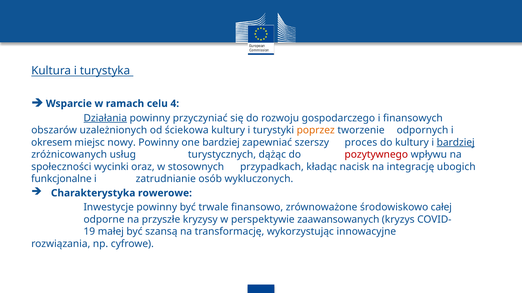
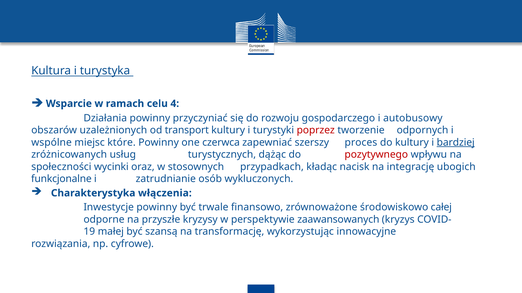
Działania underline: present -> none (105, 118)
finansowych: finansowych -> autobusowy (413, 118)
ściekowa: ściekowa -> transport (187, 130)
poprzez colour: orange -> red (316, 130)
okresem: okresem -> wspólne (52, 143)
nowy: nowy -> które (122, 143)
one bardziej: bardziej -> czerwca (221, 143)
rowerowe: rowerowe -> włączenia (165, 193)
